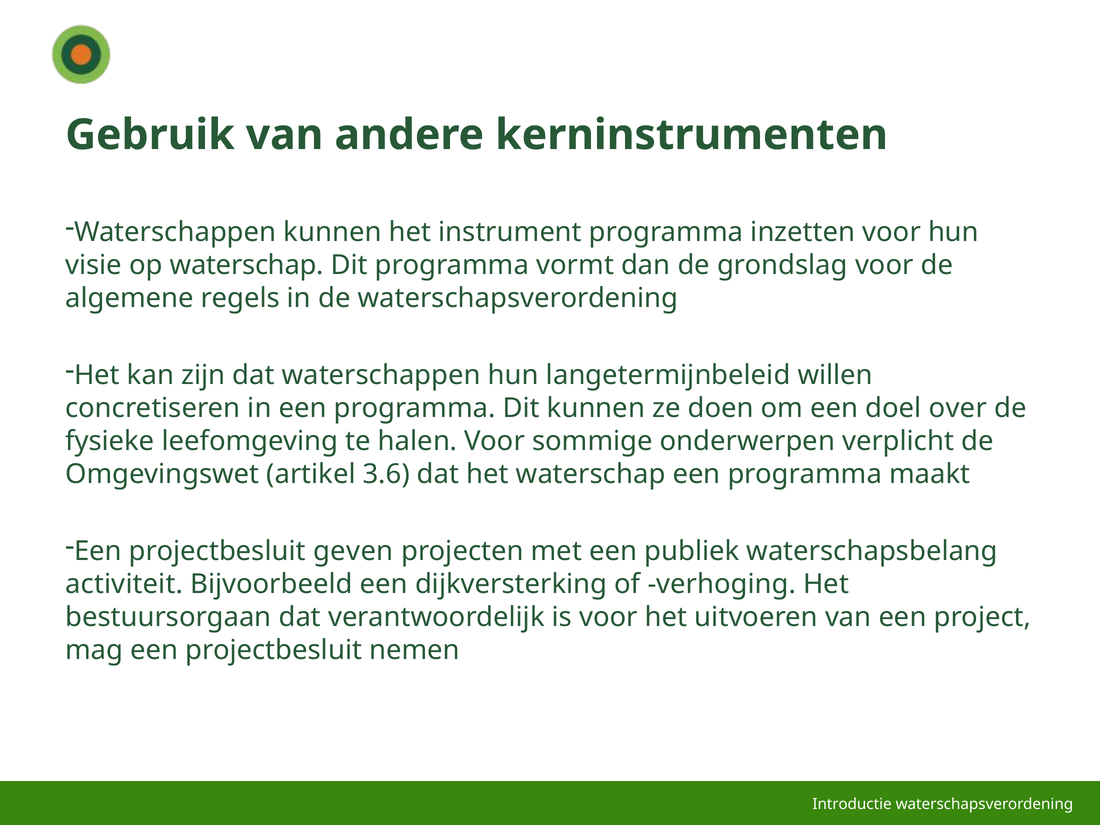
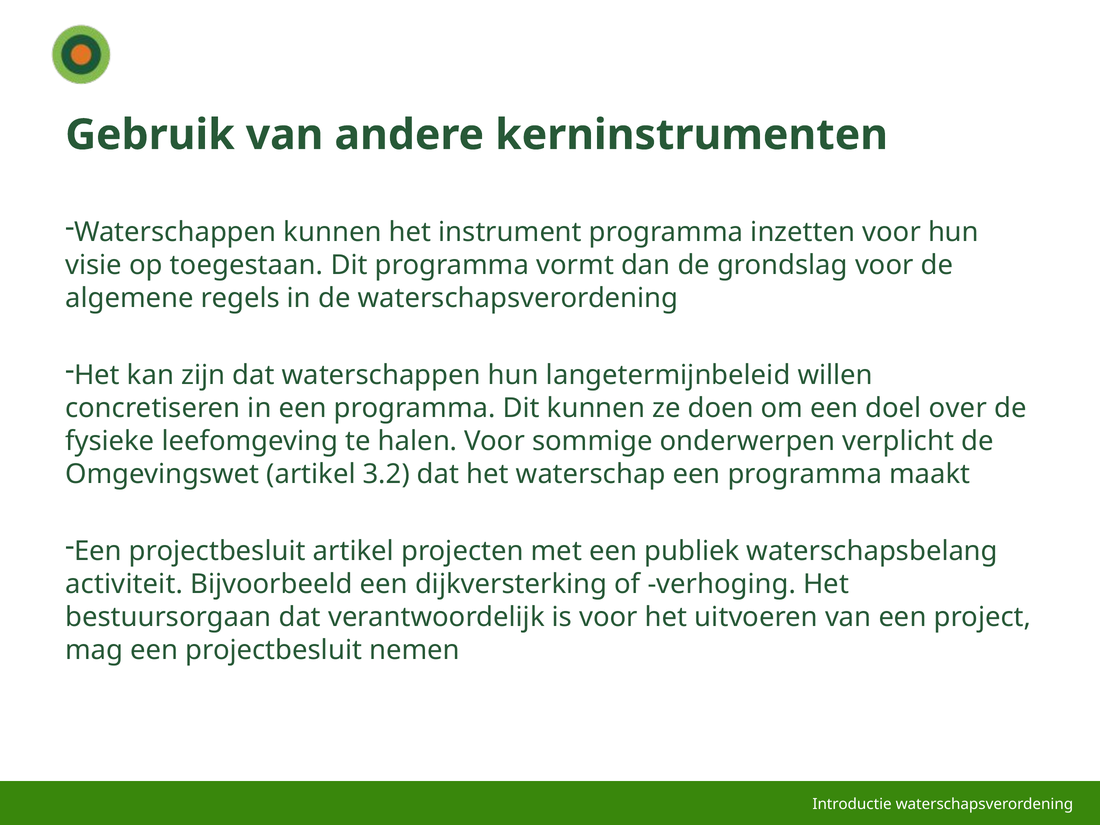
op waterschap: waterschap -> toegestaan (247, 265)
3.6: 3.6 -> 3.2 (386, 474)
projectbesluit geven: geven -> artikel (353, 551)
